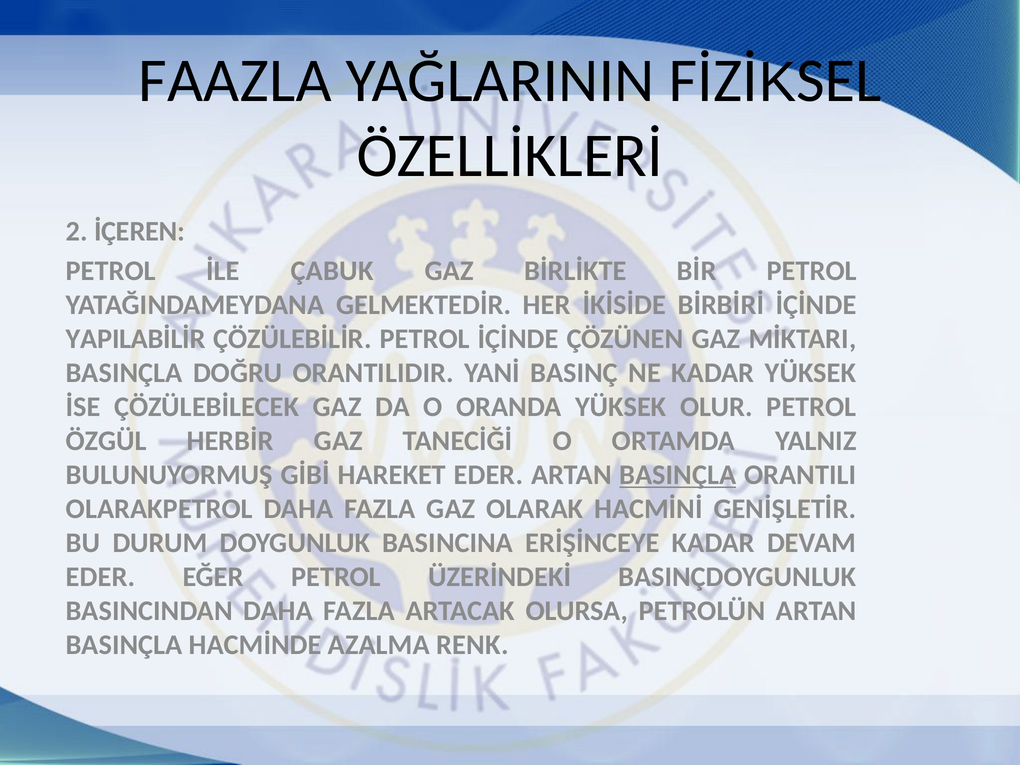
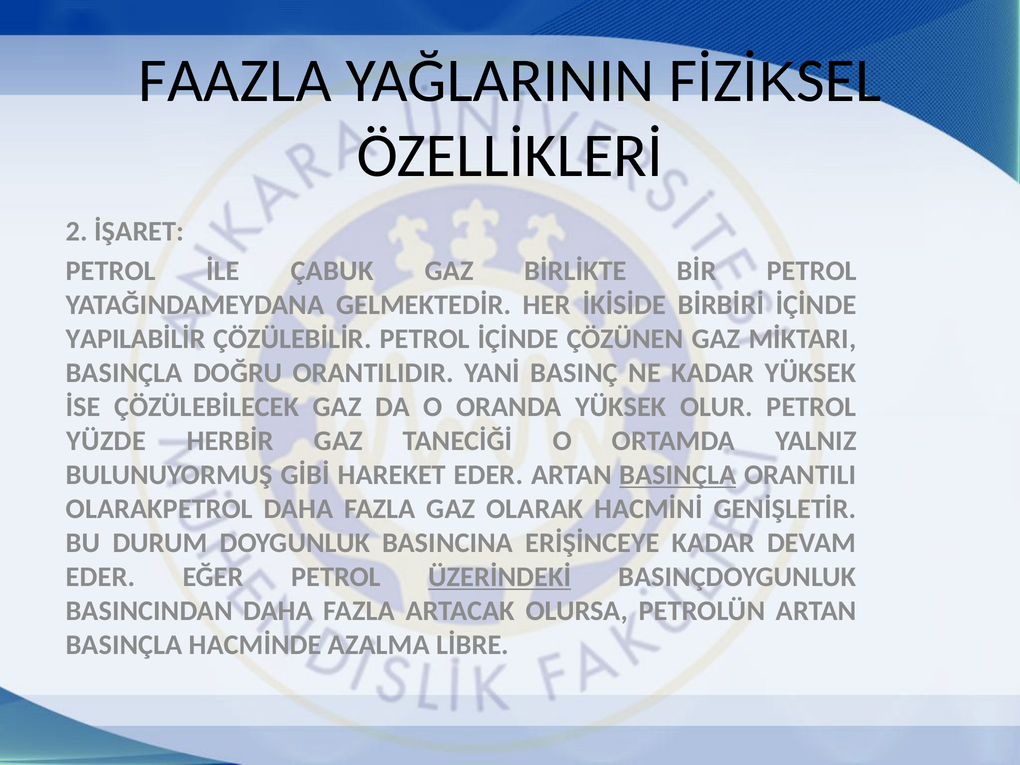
İÇEREN: İÇEREN -> İŞARET (139, 231)
ÖZGÜL: ÖZGÜL -> YÜZDE (106, 441)
ÜZERİNDEKİ underline: none -> present (500, 577)
RENK: RENK -> LİBRE (473, 645)
